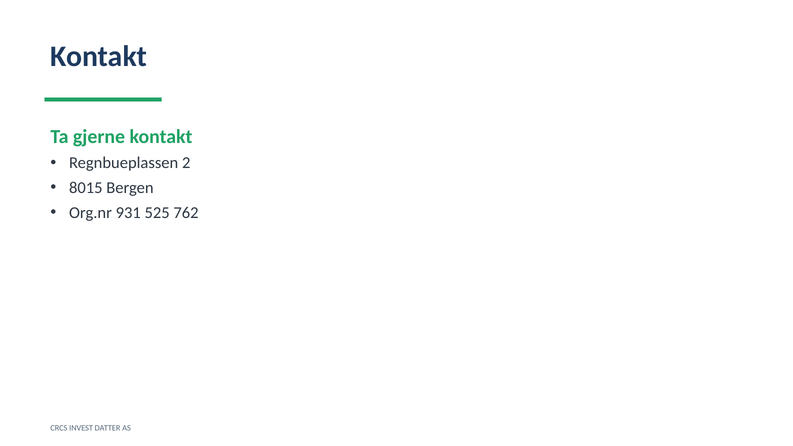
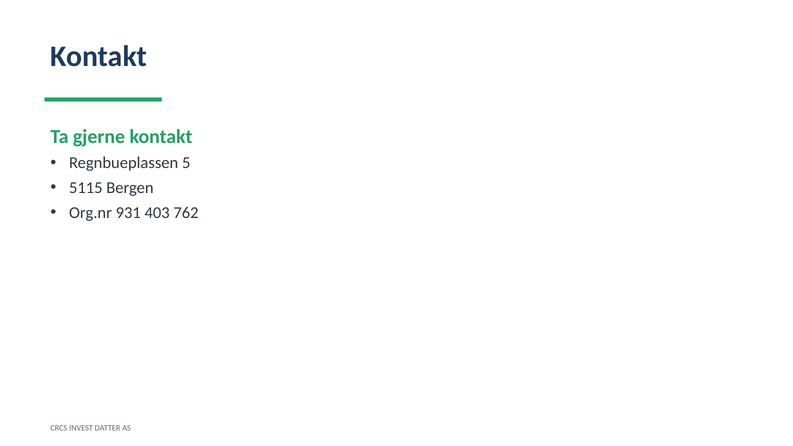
2: 2 -> 5 (186, 163)
8015: 8015 -> 5115 (86, 188)
525: 525 -> 403 (157, 213)
